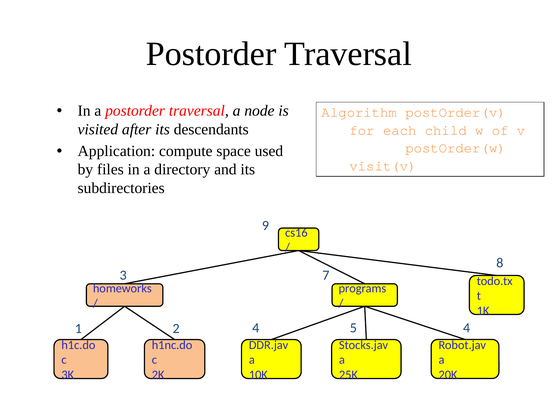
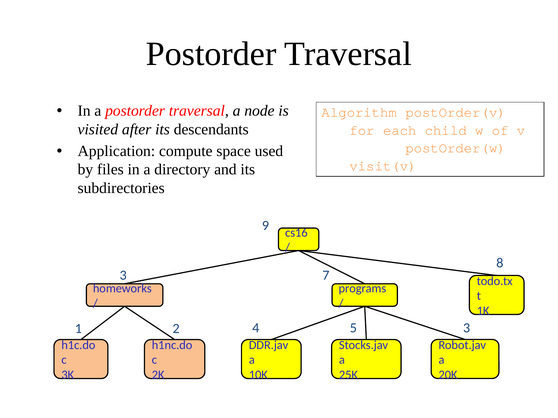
5 4: 4 -> 3 (467, 328)
